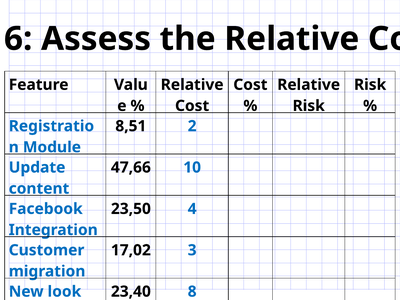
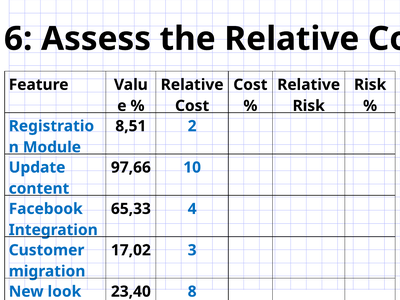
47,66: 47,66 -> 97,66 (131, 167)
23,50: 23,50 -> 65,33 (131, 209)
